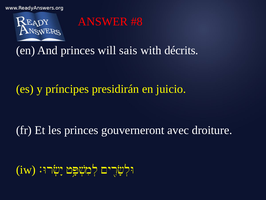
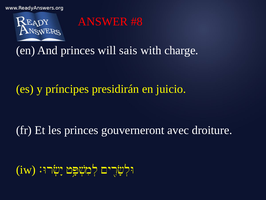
décrits: décrits -> charge (181, 50)
